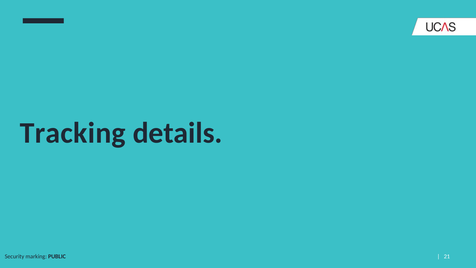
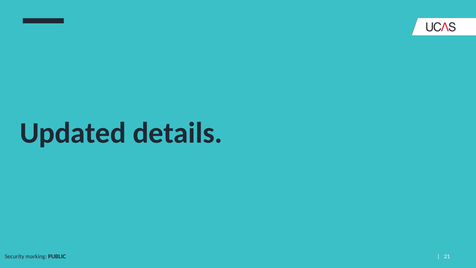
Tracking: Tracking -> Updated (73, 133)
